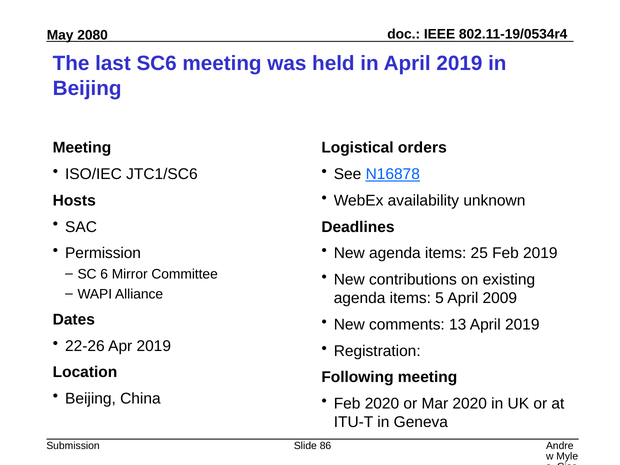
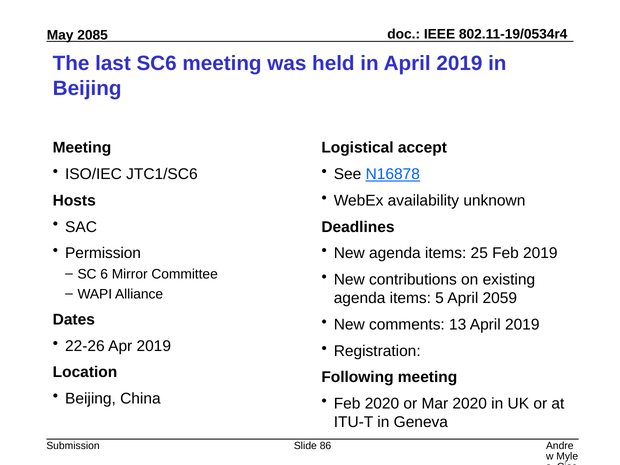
2080: 2080 -> 2085 (93, 35)
orders: orders -> accept (422, 148)
2009: 2009 -> 2059 (500, 298)
